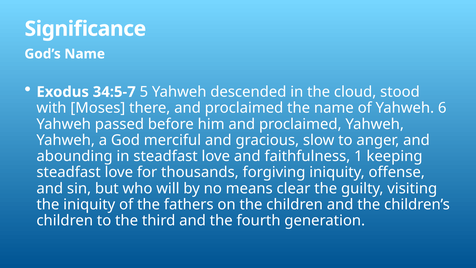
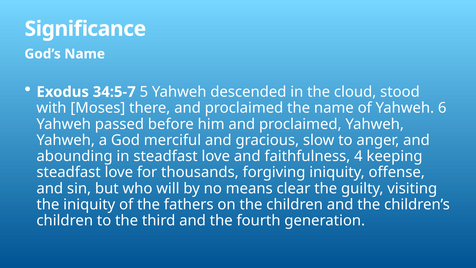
1: 1 -> 4 (358, 156)
